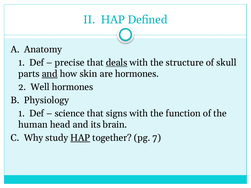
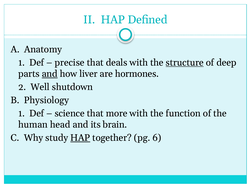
deals underline: present -> none (117, 63)
structure underline: none -> present (185, 63)
skull: skull -> deep (226, 63)
skin: skin -> liver (89, 74)
Well hormones: hormones -> shutdown (72, 87)
signs: signs -> more (117, 114)
7: 7 -> 6 (157, 138)
